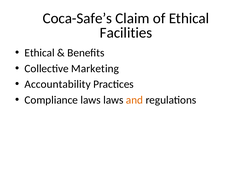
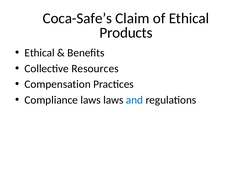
Facilities: Facilities -> Products (126, 33)
Marketing: Marketing -> Resources (95, 69)
Accountability: Accountability -> Compensation (58, 84)
and colour: orange -> blue (135, 100)
